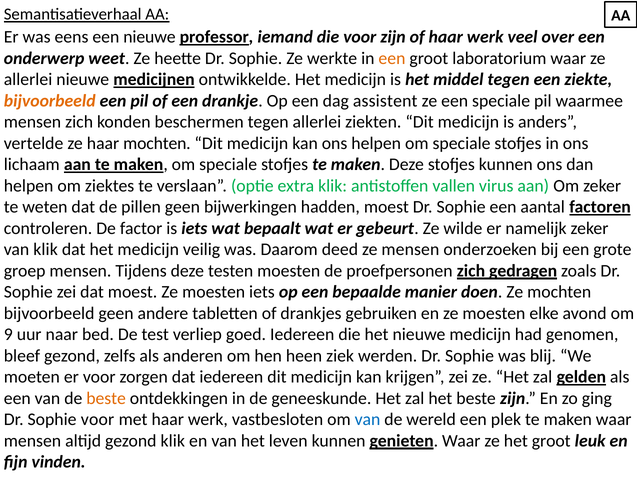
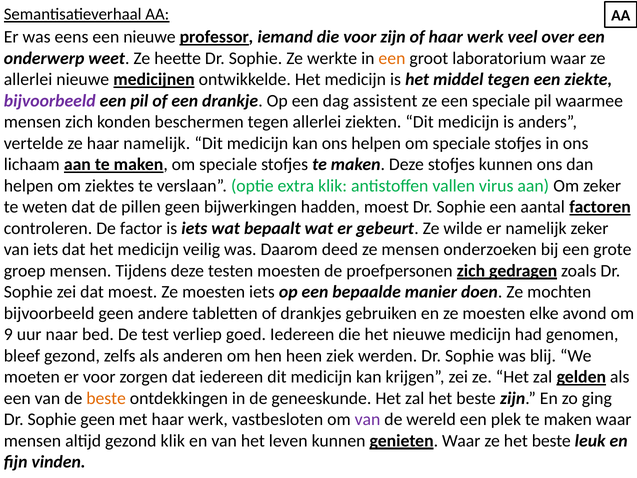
bijvoorbeeld colour: orange -> purple (50, 101)
haar mochten: mochten -> namelijk (157, 143)
van klik: klik -> iets (46, 249)
Sophie voor: voor -> geen (98, 419)
van colour: blue -> purple (368, 419)
ze het groot: groot -> beste (551, 441)
